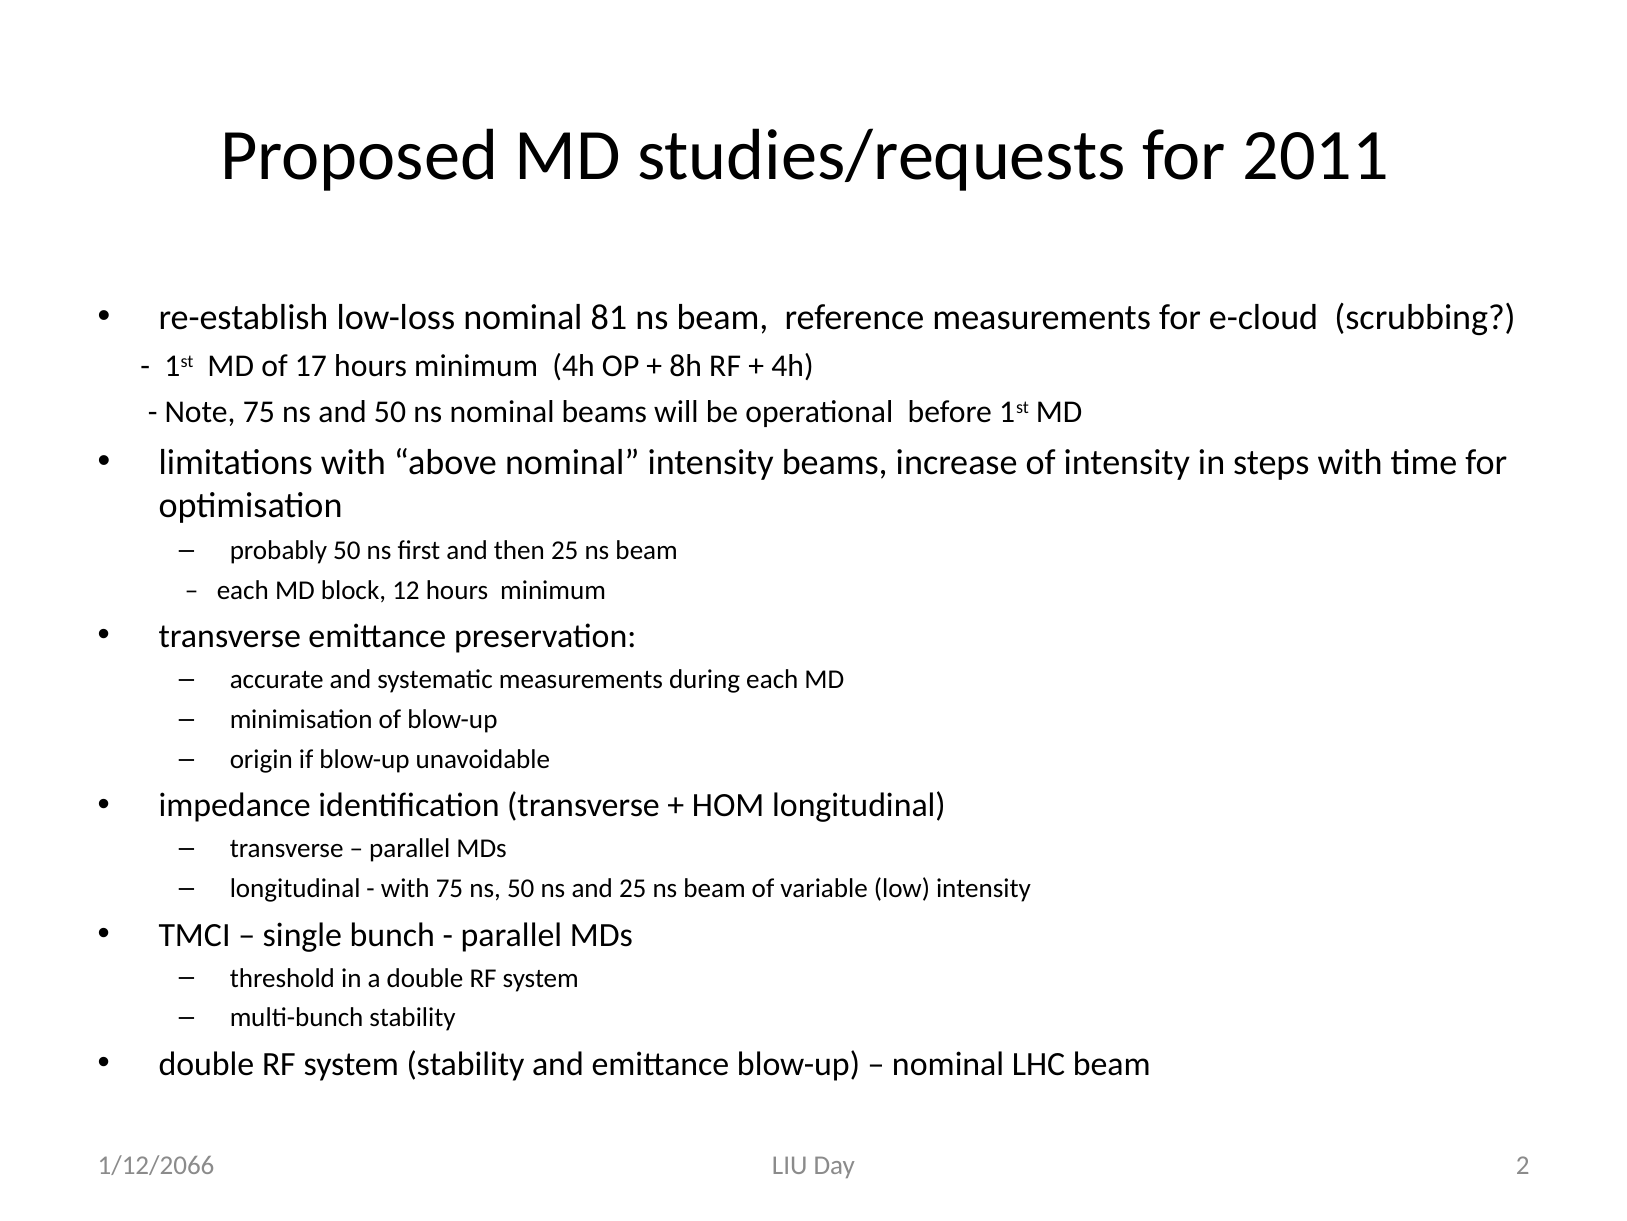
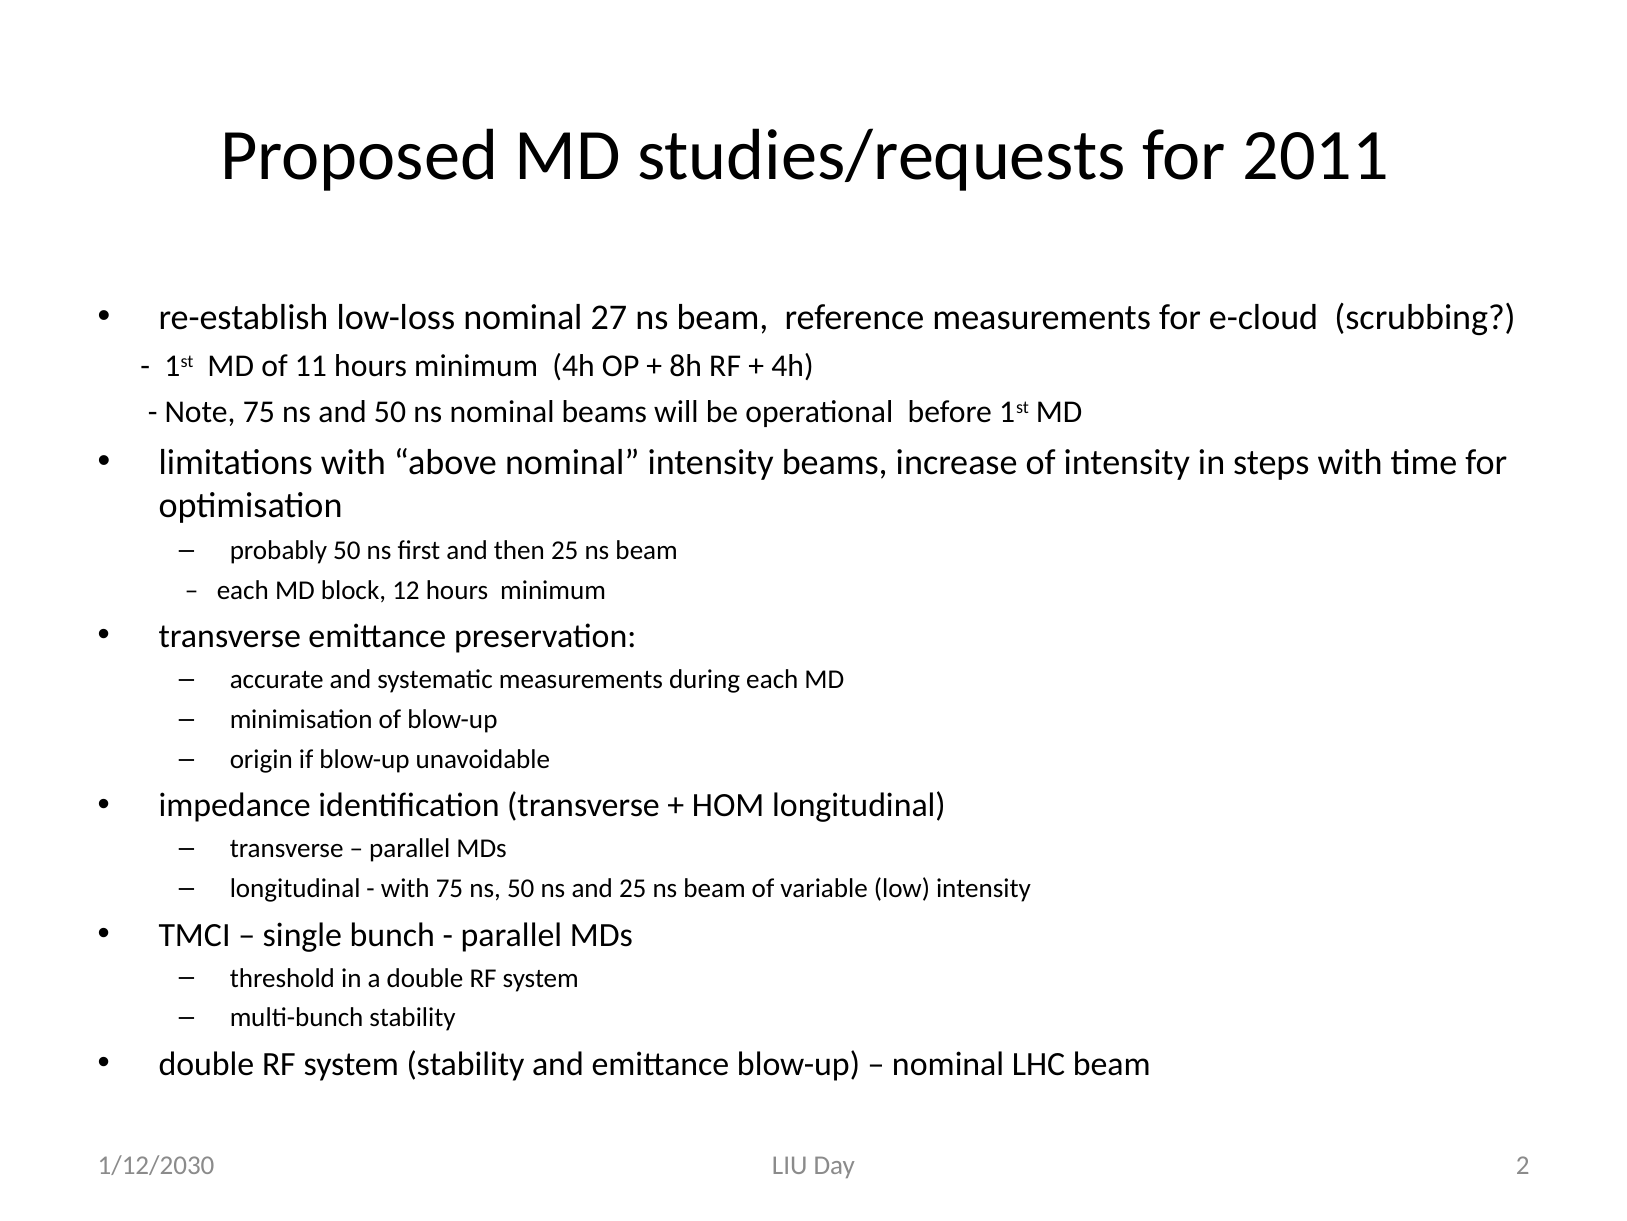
81: 81 -> 27 (609, 317)
17: 17 -> 11 (311, 366)
1/12/2066: 1/12/2066 -> 1/12/2030 (156, 1165)
